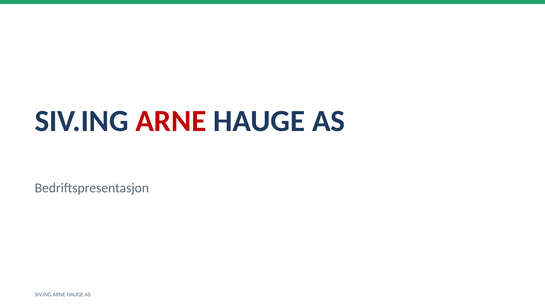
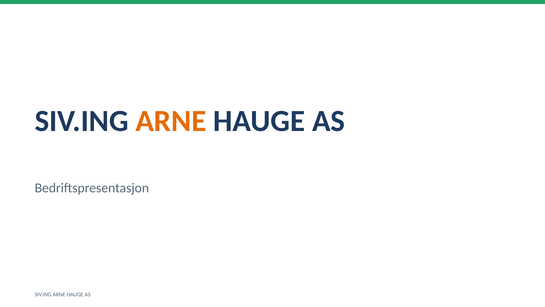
ARNE colour: red -> orange (171, 121)
